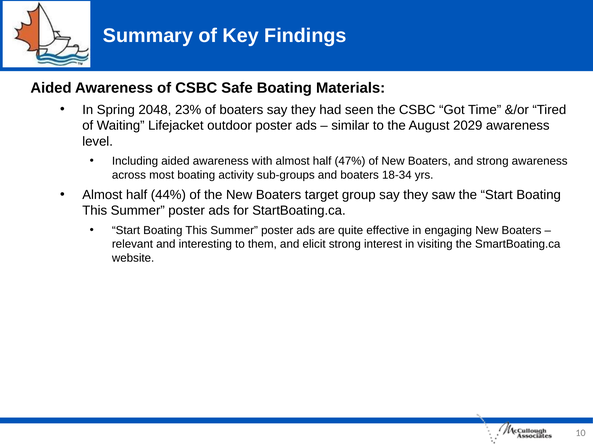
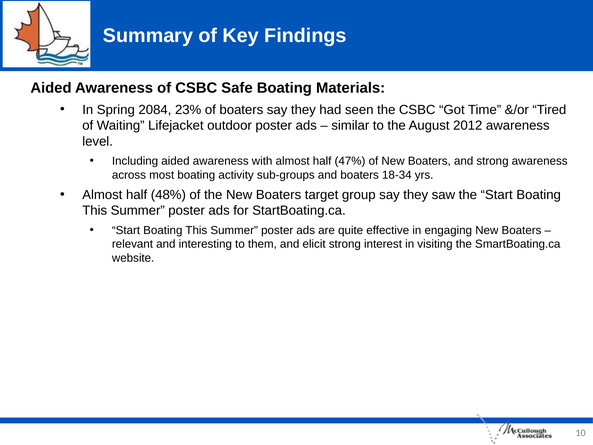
2048: 2048 -> 2084 (155, 110)
2029: 2029 -> 2012 (468, 125)
44%: 44% -> 48% (168, 195)
